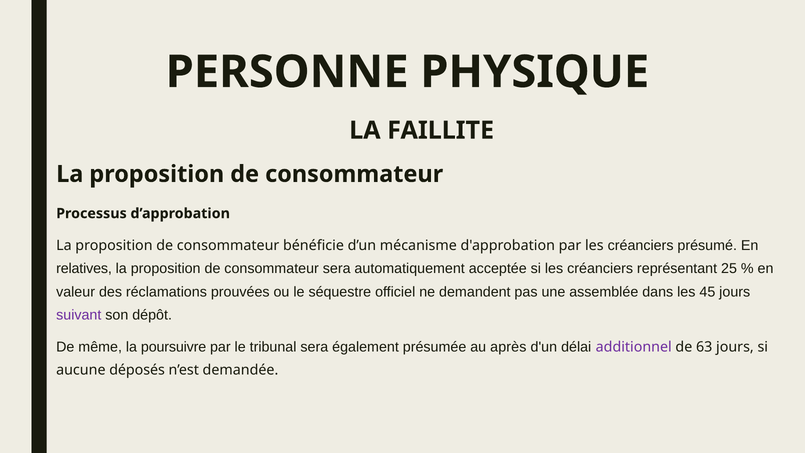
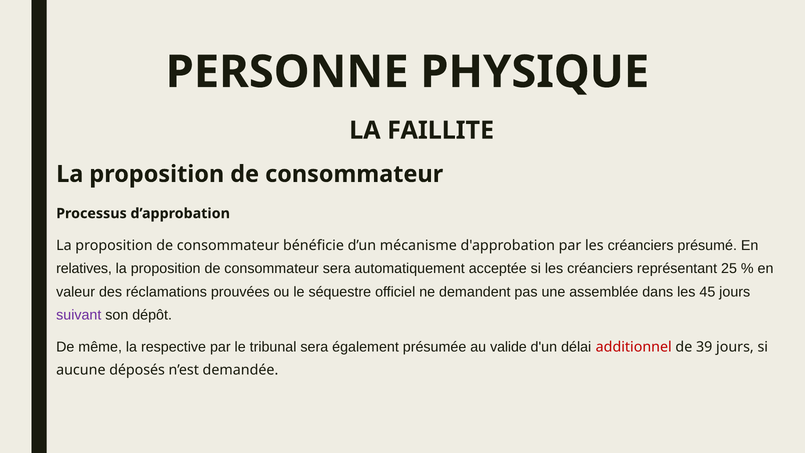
poursuivre: poursuivre -> respective (174, 347)
après: après -> valide (508, 347)
additionnel colour: purple -> red (634, 347)
63: 63 -> 39 (704, 347)
